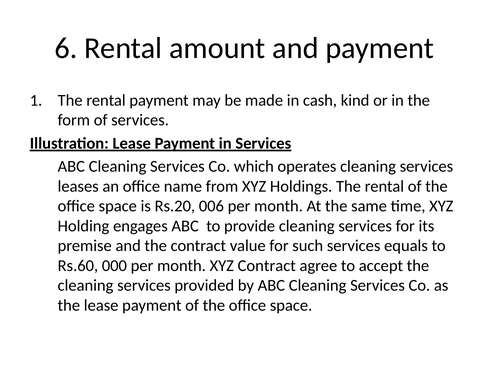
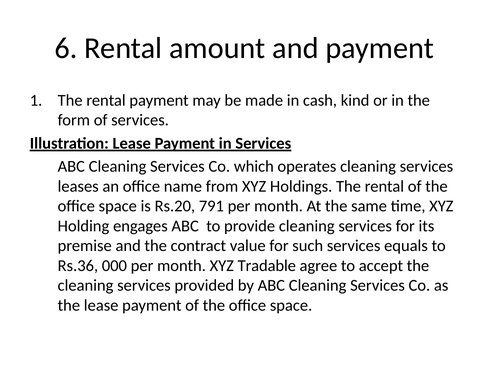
006: 006 -> 791 (211, 206)
Rs.60: Rs.60 -> Rs.36 (78, 266)
XYZ Contract: Contract -> Tradable (267, 266)
